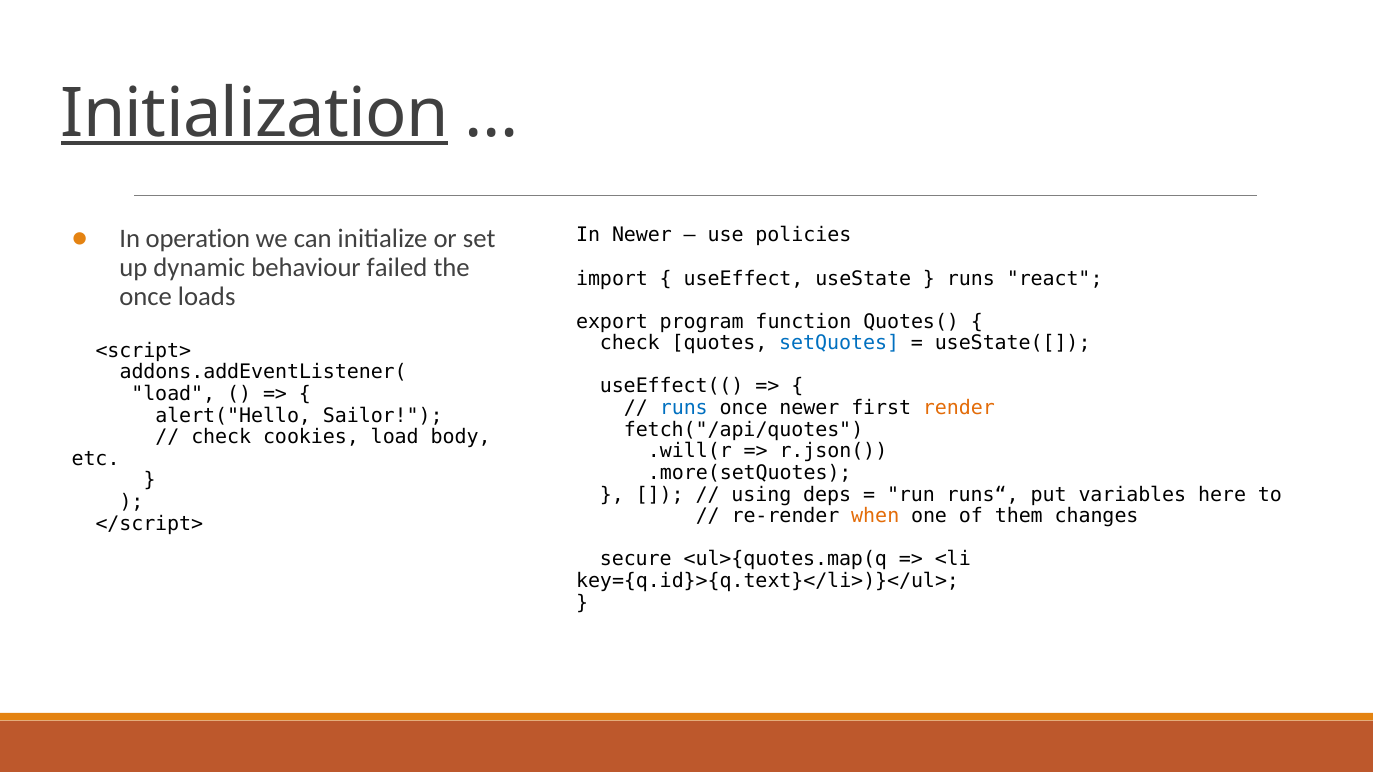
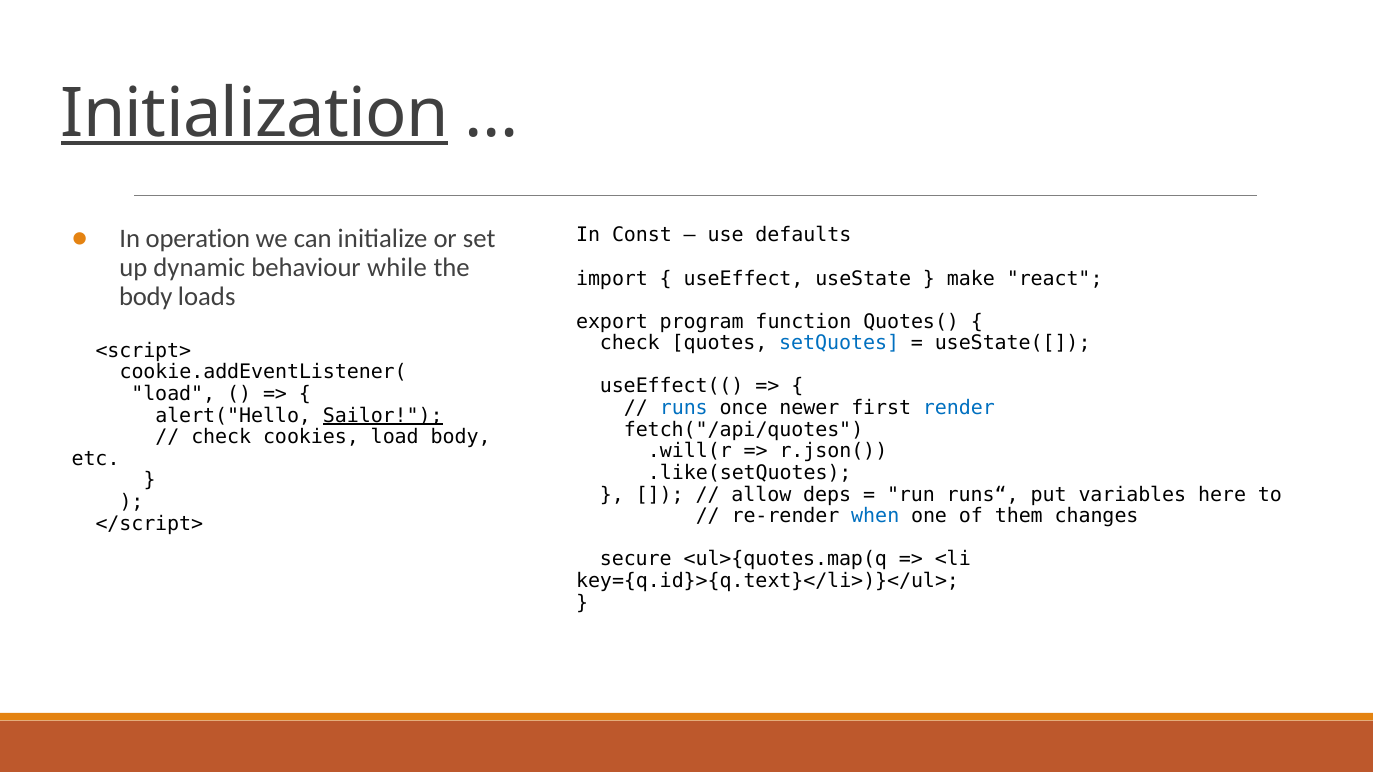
In Newer: Newer -> Const (642, 235)
policies: policies -> defaults (803, 235)
failed: failed -> while (397, 268)
runs: runs -> make (971, 279)
once: once -> body (146, 297)
addons.addEventListener(: addons.addEventListener( -> cookie.addEventListener( (263, 372)
render colour: orange -> blue (959, 408)
Sailor underline: none -> present (383, 416)
.more(setQuotes: .more(setQuotes -> .like(setQuotes (750, 473)
using: using -> allow (761, 495)
when colour: orange -> blue (875, 516)
